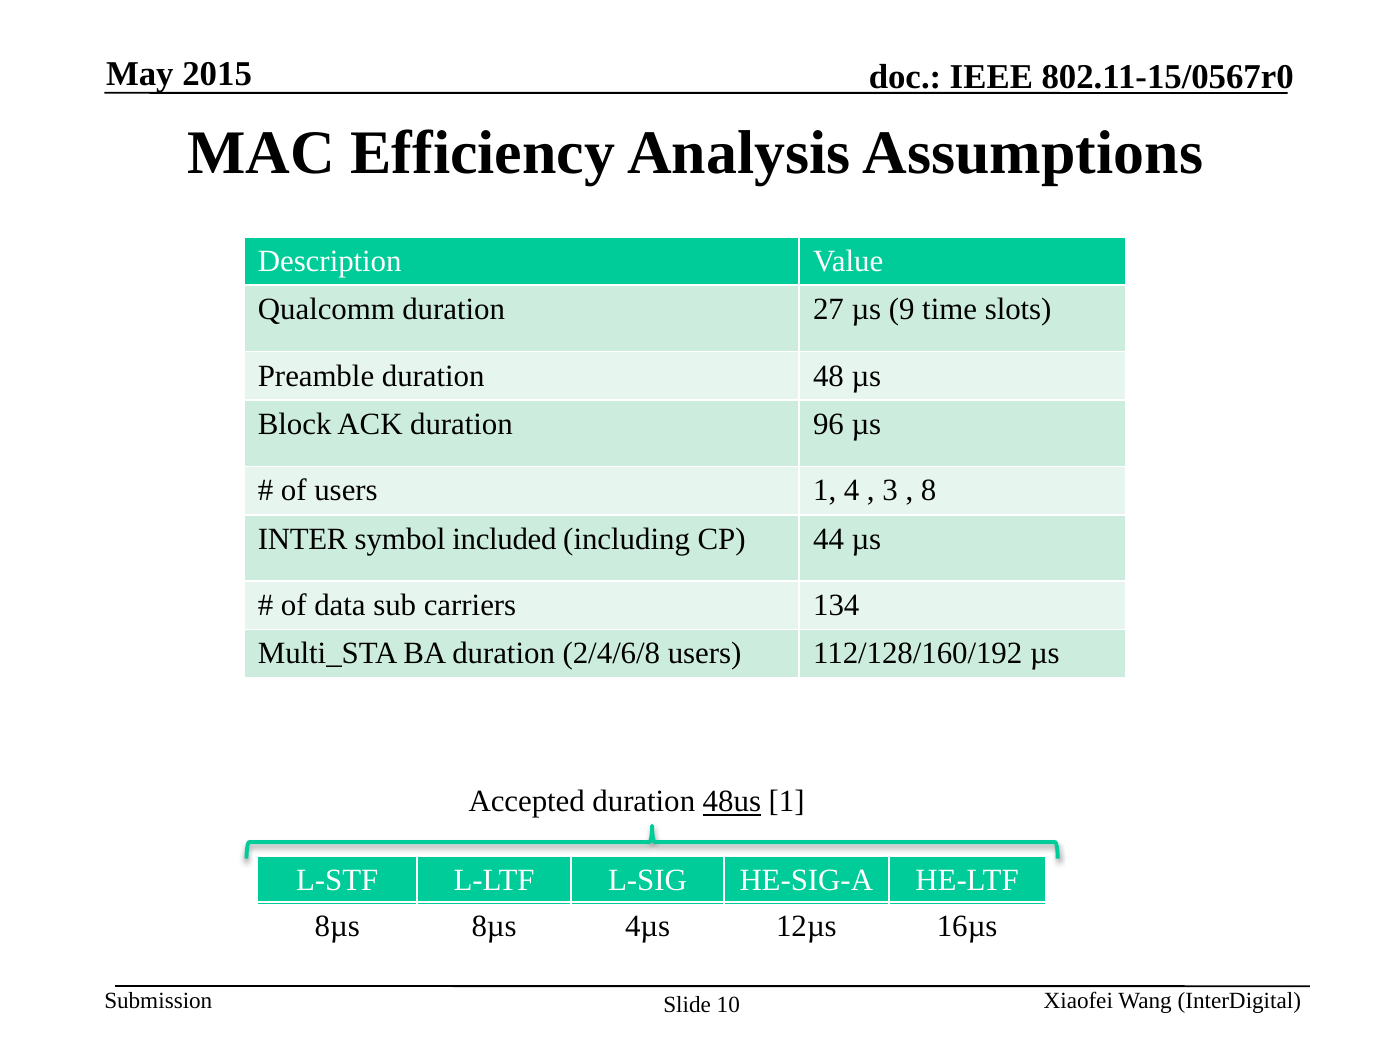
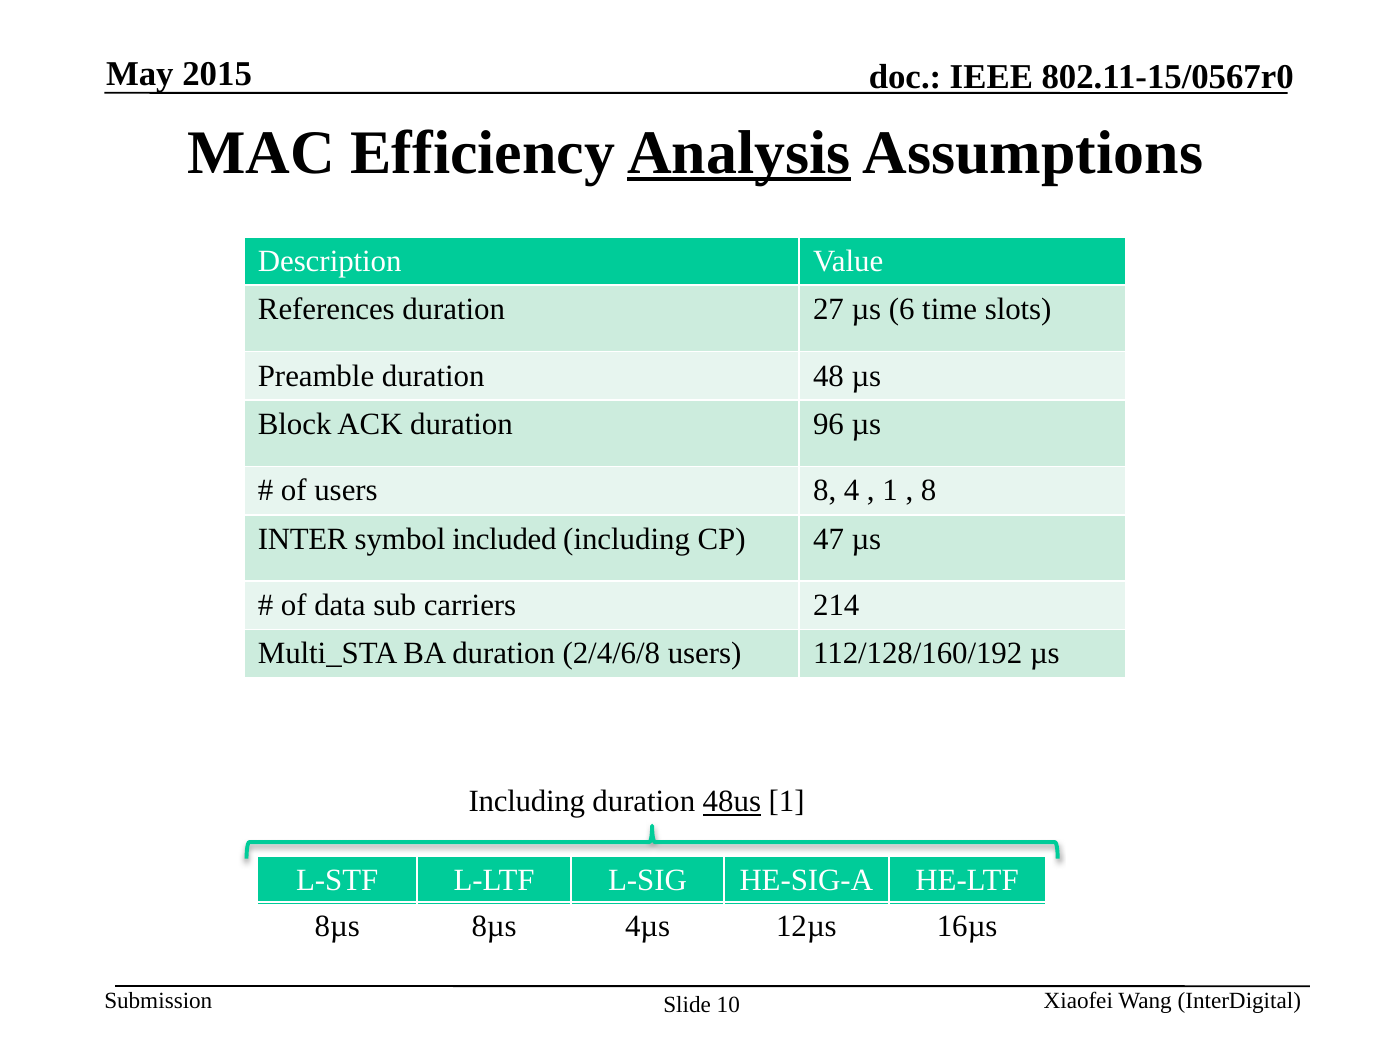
Analysis underline: none -> present (739, 153)
Qualcomm: Qualcomm -> References (326, 310)
9: 9 -> 6 (902, 310)
users 1: 1 -> 8 (825, 491)
3: 3 -> 1 (890, 491)
44: 44 -> 47 (829, 539)
134: 134 -> 214 (836, 605)
Accepted: Accepted -> Including (527, 802)
